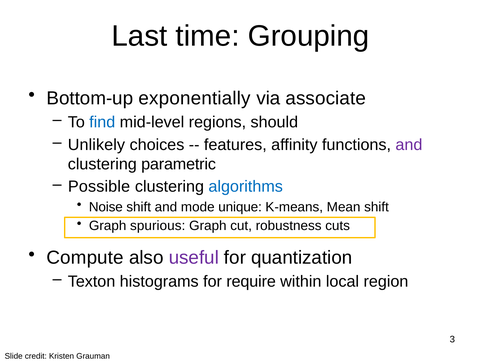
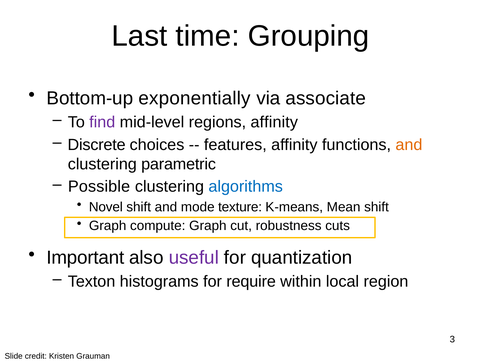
find colour: blue -> purple (102, 122)
regions should: should -> affinity (274, 122)
Unlikely: Unlikely -> Discrete (97, 145)
and colour: purple -> orange (409, 145)
Noise: Noise -> Novel (106, 207)
unique: unique -> texture (240, 207)
spurious: spurious -> compute (158, 226)
Compute: Compute -> Important (85, 258)
